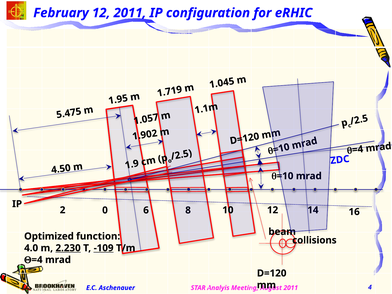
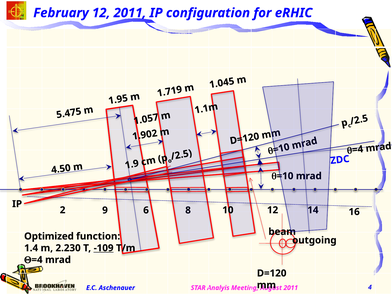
2 0: 0 -> 9 (105, 210)
collisions: collisions -> outgoing (314, 240)
4.0: 4.0 -> 1.4 (31, 248)
2.230 underline: present -> none (68, 248)
